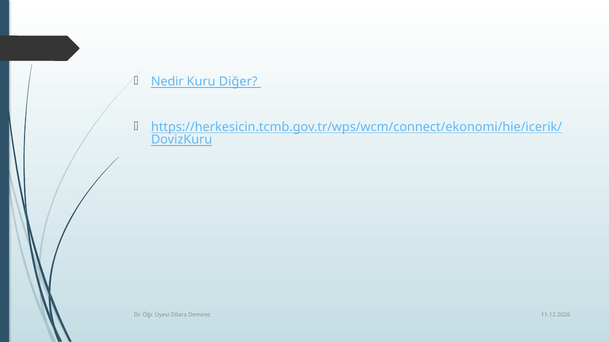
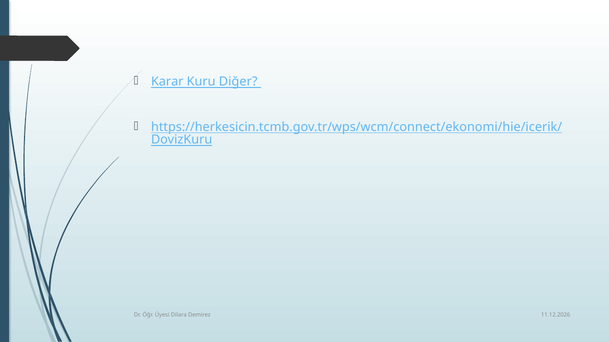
Nedir: Nedir -> Karar (167, 82)
